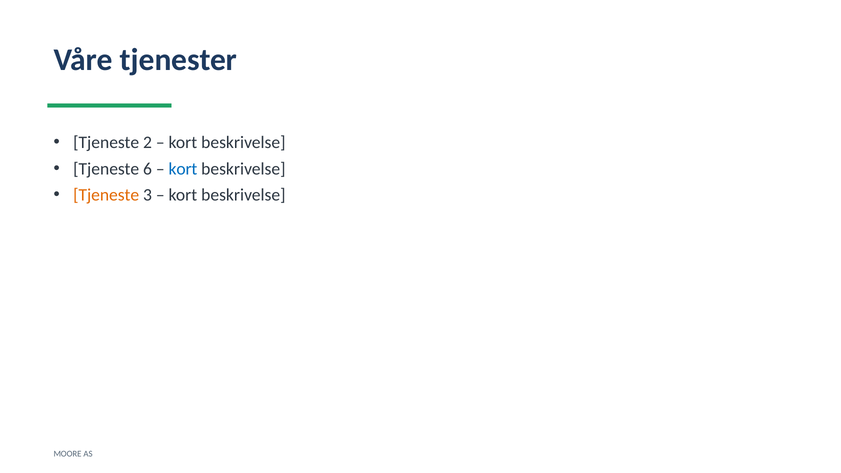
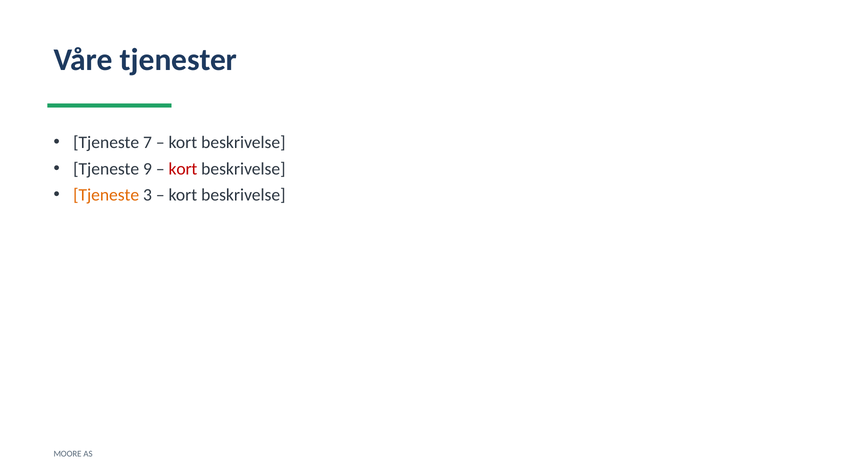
2: 2 -> 7 (147, 142)
6: 6 -> 9 (147, 169)
kort colour: blue -> red (183, 169)
